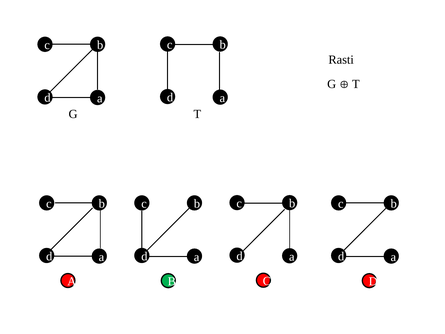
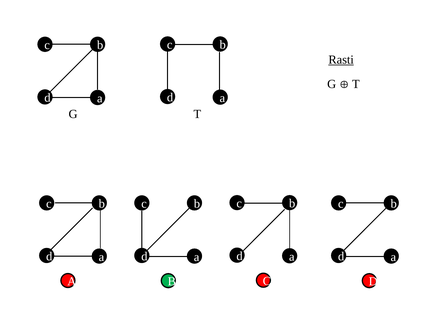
Rasti underline: none -> present (341, 60)
